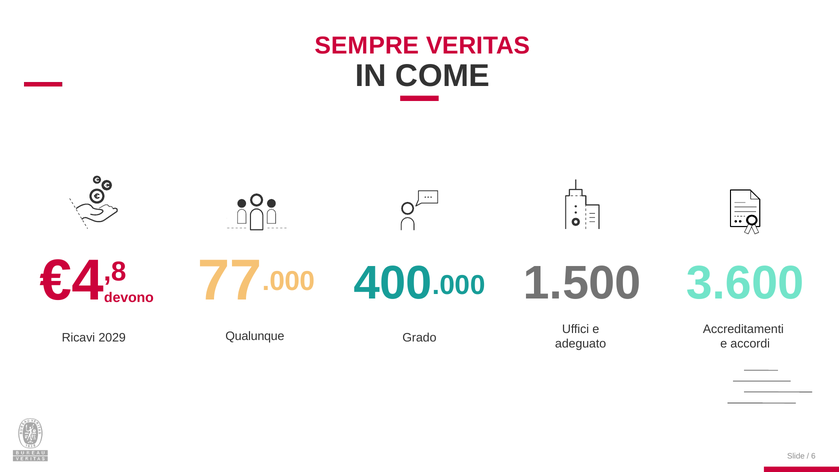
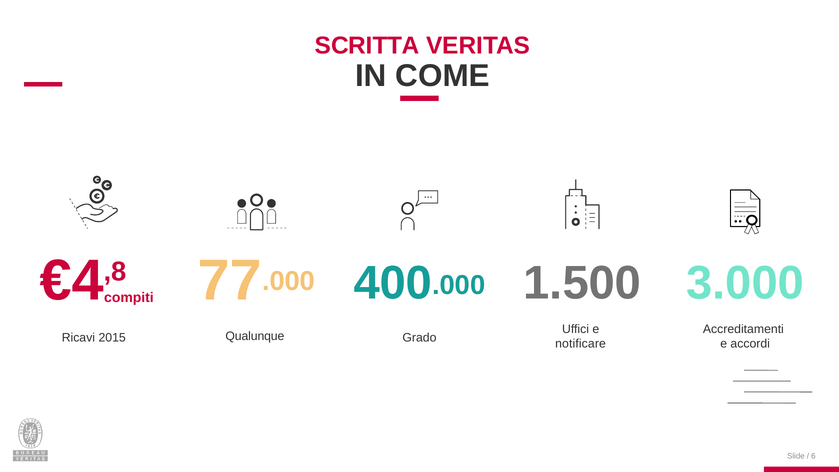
SEMPRE: SEMPRE -> SCRITTA (367, 46)
3.600: 3.600 -> 3.000 (745, 283)
devono: devono -> compiti (129, 298)
2029: 2029 -> 2015 (112, 337)
adeguato: adeguato -> notificare (581, 344)
